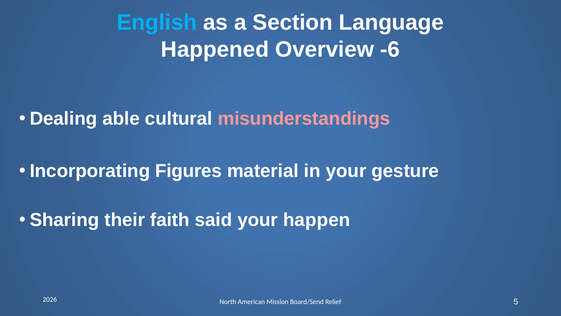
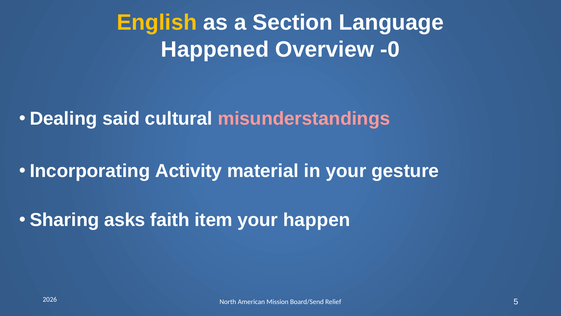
English colour: light blue -> yellow (157, 23)
-6: -6 -> -0 (390, 49)
able: able -> said (121, 119)
Figures: Figures -> Activity (189, 171)
their: their -> asks (125, 220)
said: said -> item (214, 220)
